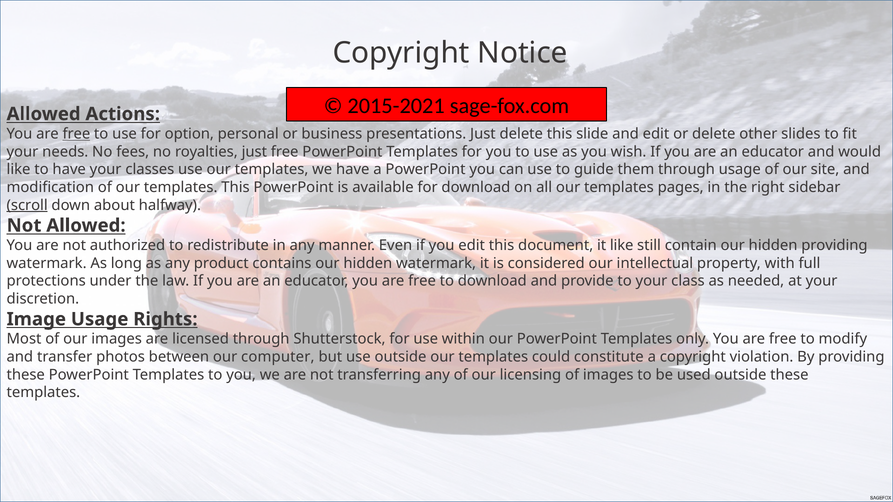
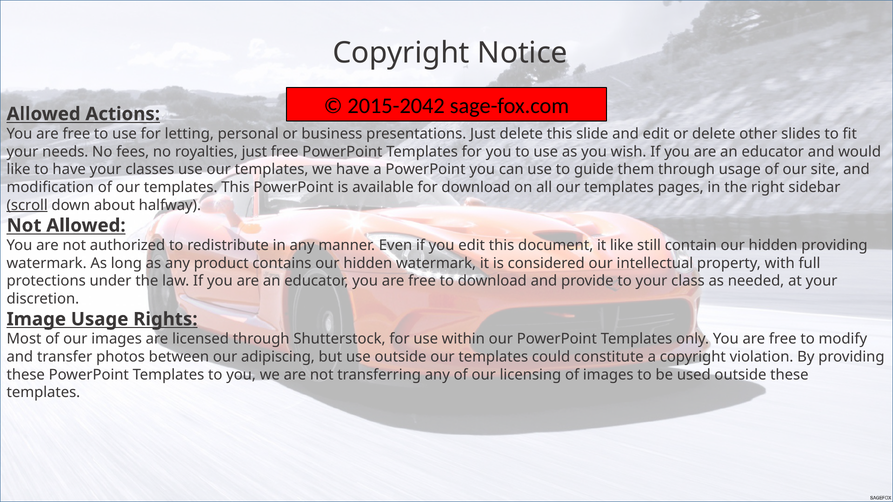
2015-2021: 2015-2021 -> 2015-2042 (396, 106)
free underline: present -> none (76, 134)
option: option -> letting (189, 134)
computer: computer -> adipiscing (278, 357)
